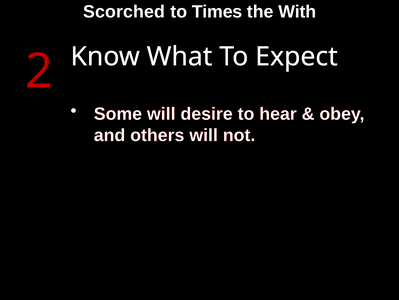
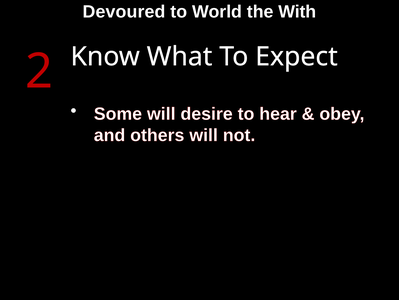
Scorched: Scorched -> Devoured (124, 12)
Times: Times -> World (217, 12)
